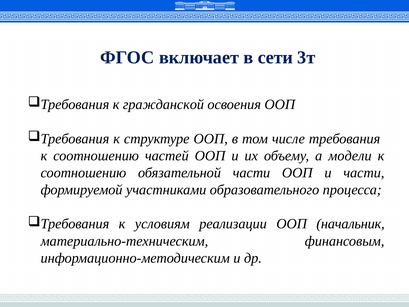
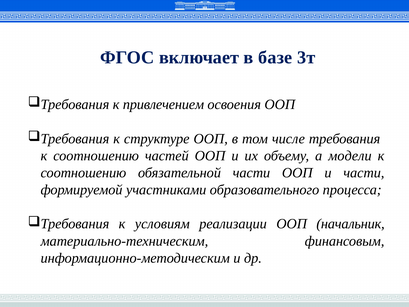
сети: сети -> базе (275, 57)
гражданской: гражданской -> привлечением (164, 105)
